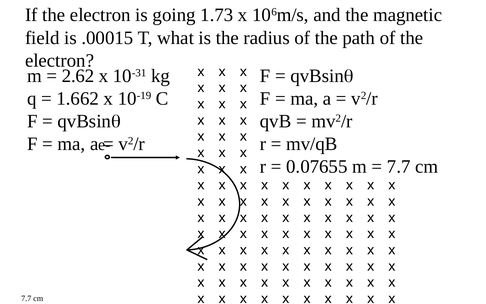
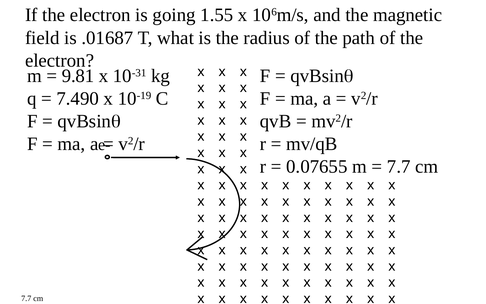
1.73: 1.73 -> 1.55 (217, 15)
.00015: .00015 -> .01687 (107, 38)
2.62: 2.62 -> 9.81 (78, 76)
1.662: 1.662 -> 7.490 (78, 98)
